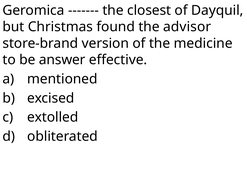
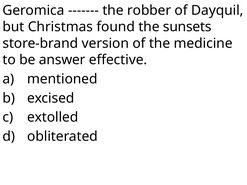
closest: closest -> robber (149, 10)
advisor: advisor -> sunsets (187, 27)
